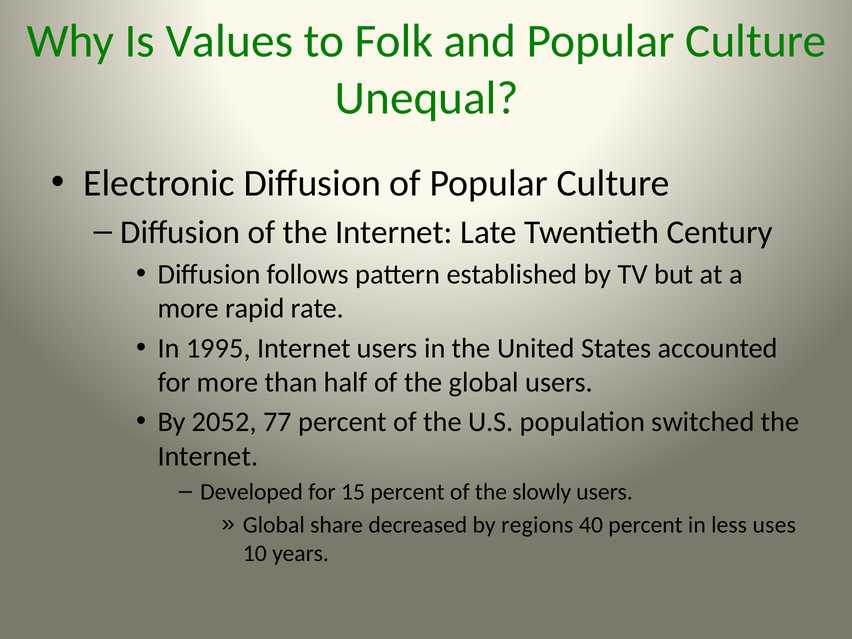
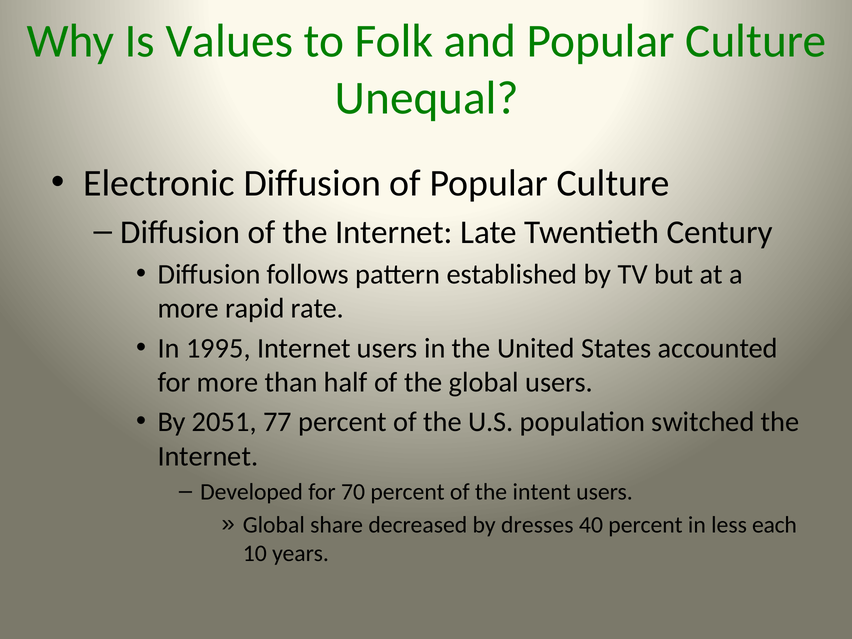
2052: 2052 -> 2051 (224, 422)
15: 15 -> 70 (353, 492)
slowly: slowly -> intent (542, 492)
regions: regions -> dresses (537, 525)
uses: uses -> each (774, 525)
